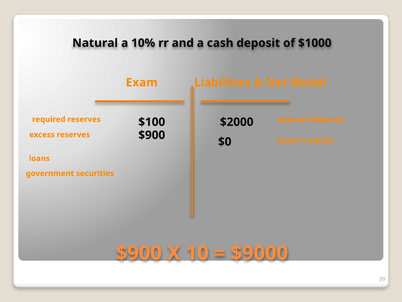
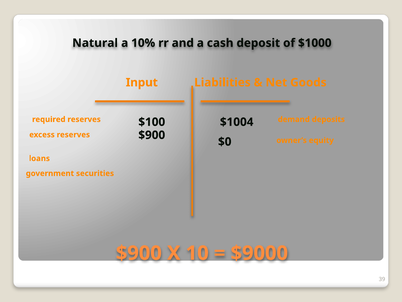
Exam: Exam -> Input (142, 82)
Model: Model -> Goods (308, 82)
$2000: $2000 -> $1004 (237, 122)
